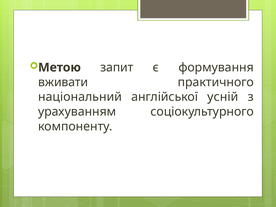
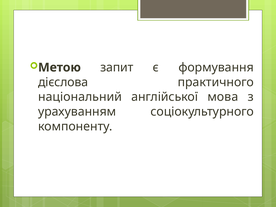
вживати: вживати -> дієслова (63, 82)
усній: усній -> мова (223, 97)
